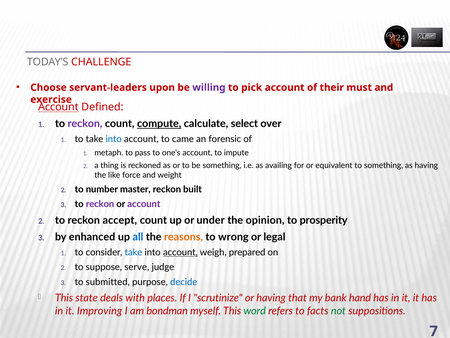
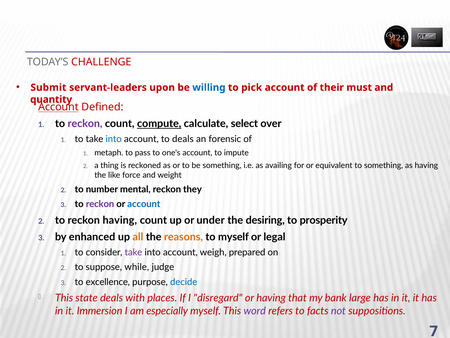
Choose: Choose -> Submit (48, 87)
willing colour: purple -> blue (209, 87)
exercise: exercise -> quantity (51, 99)
to came: came -> deals (183, 139)
master: master -> mental (135, 189)
built: built -> they (192, 189)
account colour: purple -> blue (144, 204)
reckon accept: accept -> having (120, 220)
opinion: opinion -> desiring (265, 220)
all colour: blue -> orange (138, 237)
to wrong: wrong -> myself (233, 237)
take colour: blue -> purple (133, 252)
account underline: present -> none (180, 252)
serve: serve -> while (137, 267)
submitted: submitted -> excellence (108, 282)
scrutinize: scrutinize -> disregard (218, 298)
hand: hand -> large (360, 298)
Improving: Improving -> Immersion (100, 310)
bondman: bondman -> especially (167, 310)
word colour: green -> purple (255, 310)
not colour: green -> purple (338, 310)
